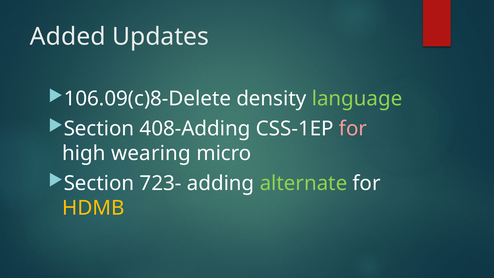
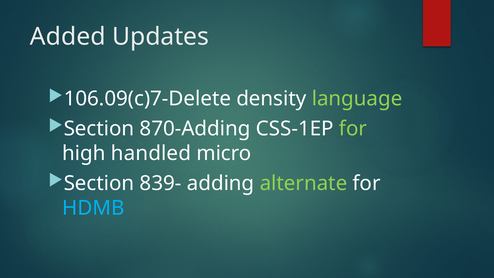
106.09(c)8-Delete: 106.09(c)8-Delete -> 106.09(c)7-Delete (147, 99)
408-Adding: 408-Adding -> 870-Adding (195, 129)
for colour: pink -> light green (353, 129)
wearing: wearing -> handled (151, 153)
723-: 723- -> 839- (161, 183)
HDMB colour: yellow -> light blue (93, 208)
